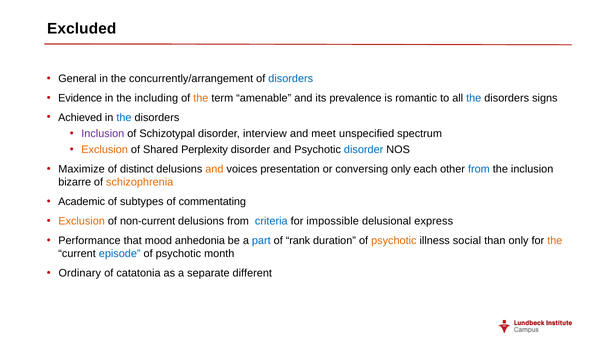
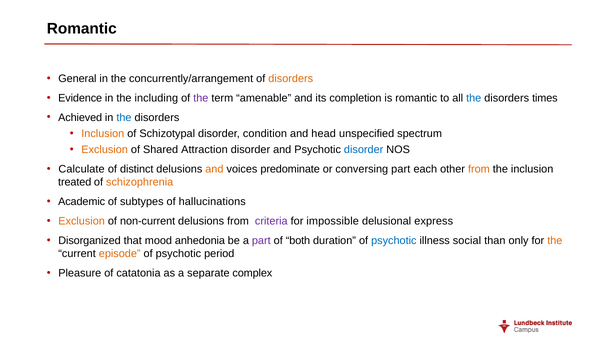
Excluded: Excluded -> Romantic (82, 29)
disorders colour: blue -> orange (291, 79)
the colour: orange -> purple (201, 98)
prevalence: prevalence -> completion (355, 98)
signs: signs -> times (545, 98)
Inclusion colour: purple -> orange (103, 134)
interview: interview -> condition (265, 134)
meet: meet -> head (324, 134)
Perplexity: Perplexity -> Attraction (204, 150)
Maximize: Maximize -> Calculate (82, 170)
presentation: presentation -> predominate (290, 170)
conversing only: only -> part (401, 170)
from colour: blue -> orange (479, 170)
bizarre: bizarre -> treated (75, 183)
commentating: commentating -> hallucinations (212, 202)
criteria colour: blue -> purple (271, 221)
Performance: Performance -> Disorganized (90, 241)
part colour: blue -> purple (261, 241)
rank: rank -> both (298, 241)
psychotic colour: orange -> blue (394, 241)
episode colour: blue -> orange (120, 254)
month: month -> period (219, 254)
Ordinary: Ordinary -> Pleasure (80, 273)
different: different -> complex (252, 273)
